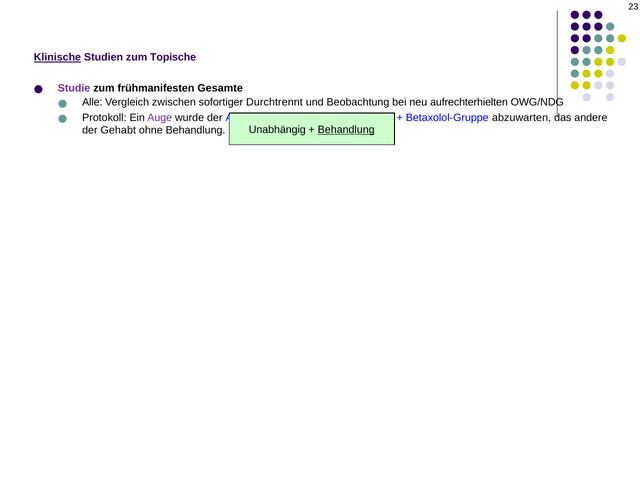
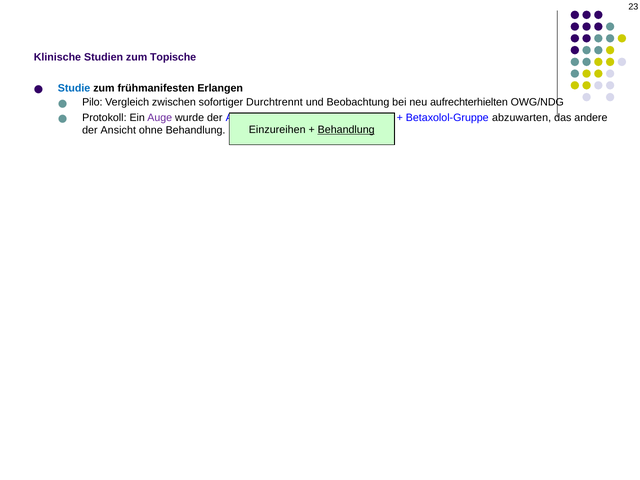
Klinische underline: present -> none (57, 57)
Studie colour: purple -> blue (74, 88)
Gesamte: Gesamte -> Erlangen (220, 88)
Alle: Alle -> Pilo (92, 102)
Unabhängig: Unabhängig -> Einzureihen (277, 130)
Gehabt: Gehabt -> Ansicht (118, 130)
